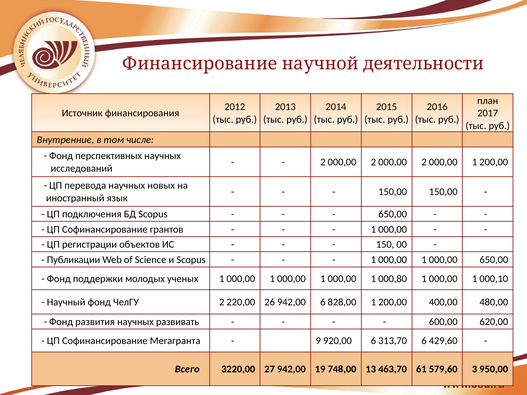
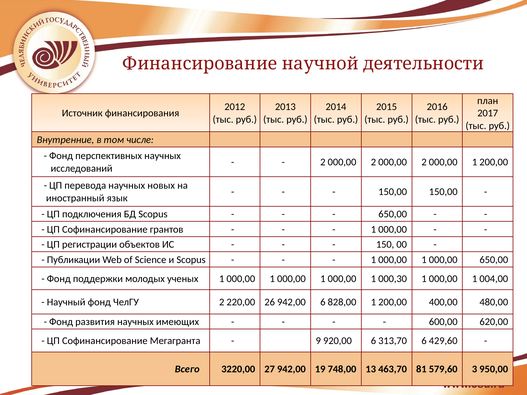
000,80: 000,80 -> 000,30 (393, 279)
000,10: 000,10 -> 004,00 (494, 279)
развивать: развивать -> имеющих (178, 322)
61: 61 -> 81 (421, 369)
